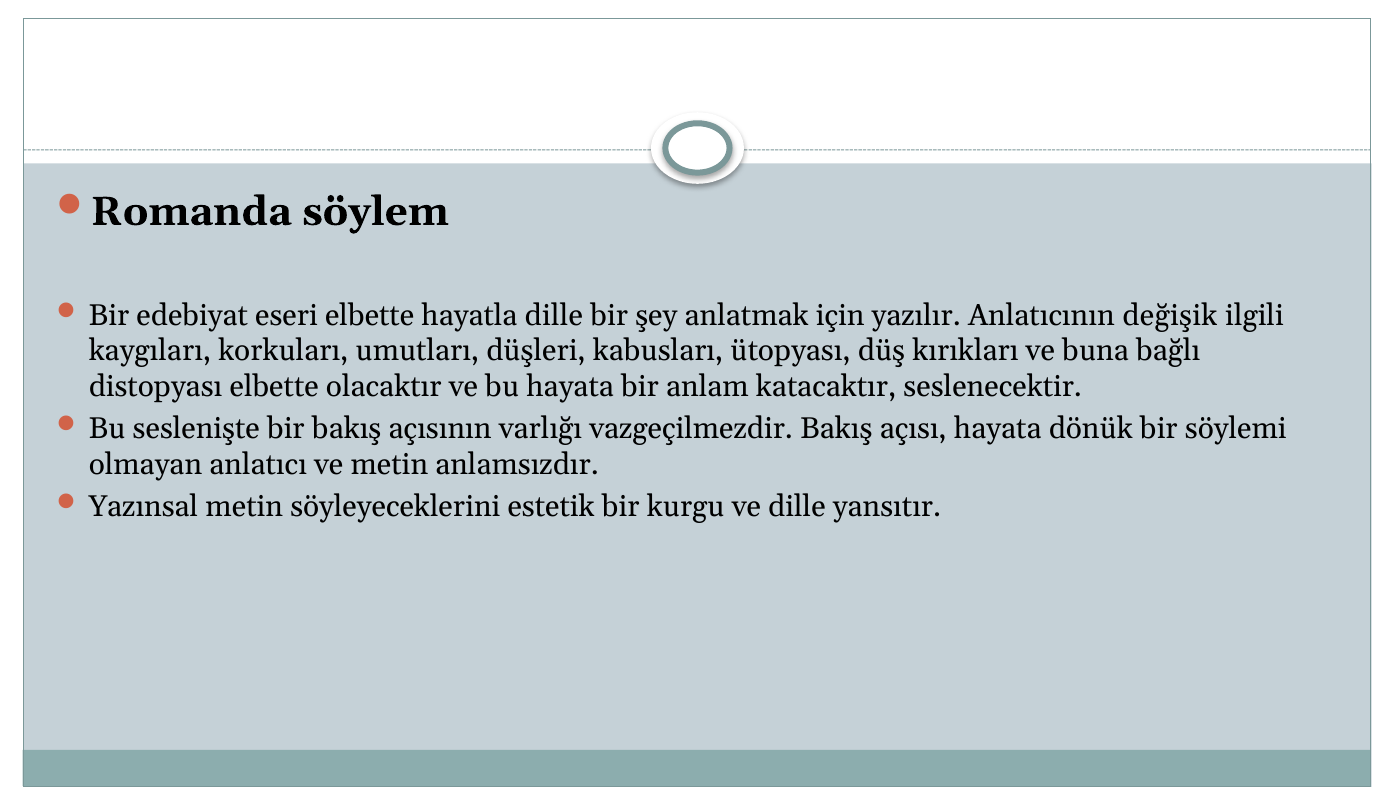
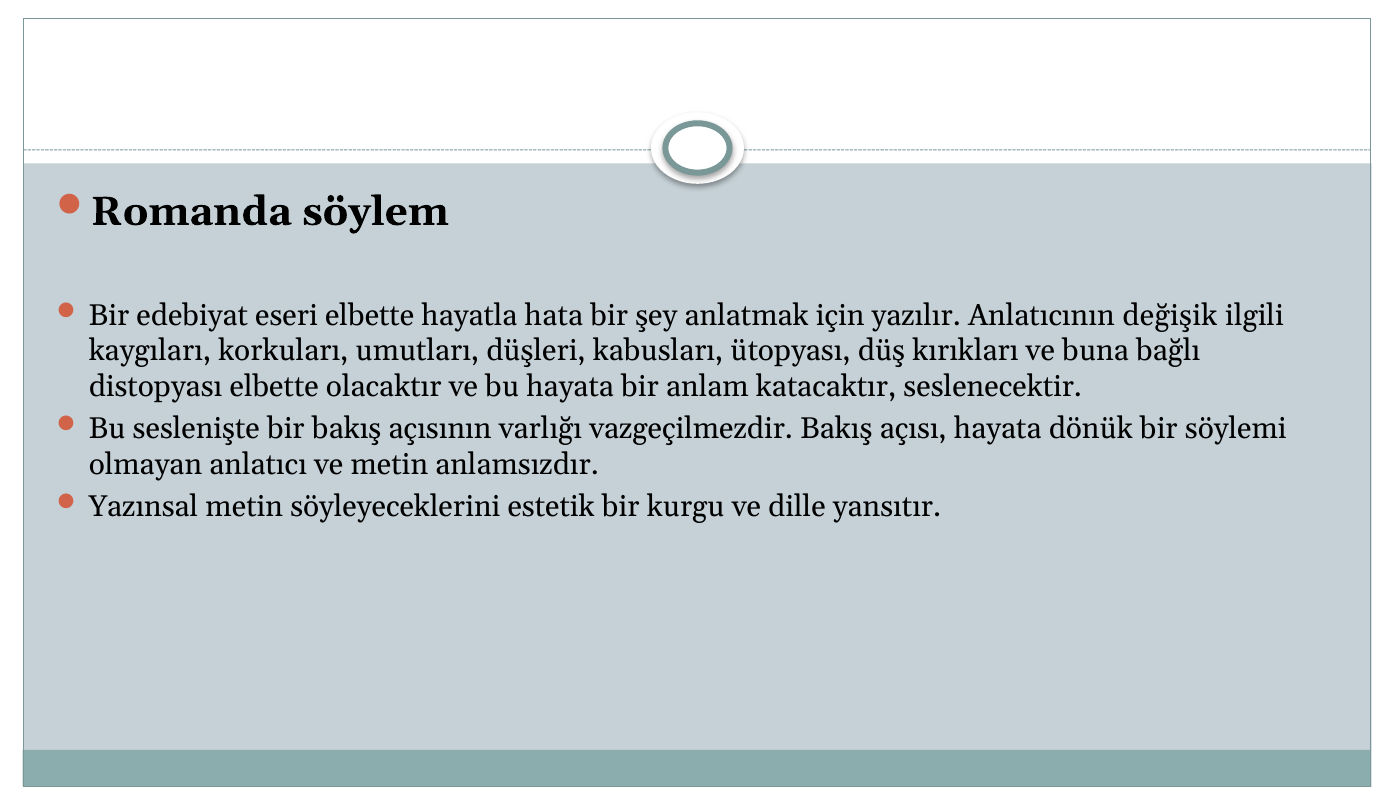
hayatla dille: dille -> hata (554, 315)
